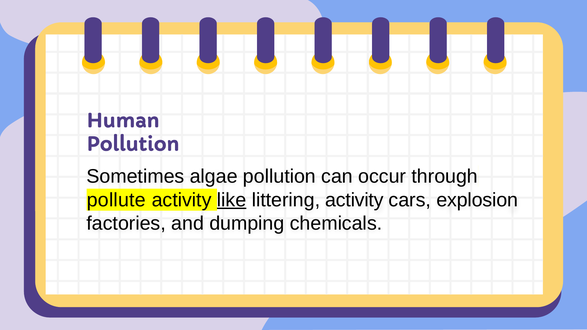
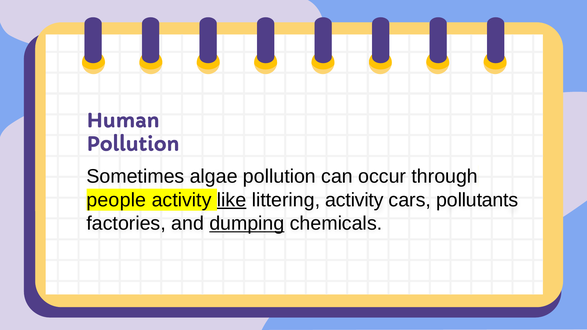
pollute: pollute -> people (116, 200)
explosion: explosion -> pollutants (477, 200)
dumping underline: none -> present (247, 224)
